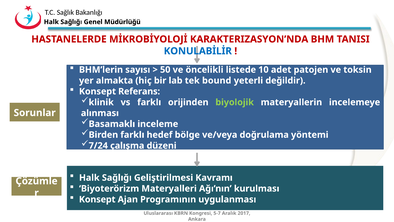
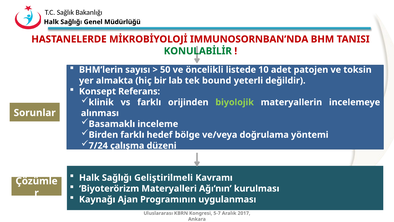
KARAKTERIZASYON’NDA: KARAKTERIZASYON’NDA -> IMMUNOSORNBAN’NDA (249, 39)
KONULABİLİR colour: blue -> green (198, 51)
Geliştirilmesi: Geliştirilmesi -> Geliştirilmeli (164, 177)
Konsept: Konsept -> Kaynağı (97, 199)
